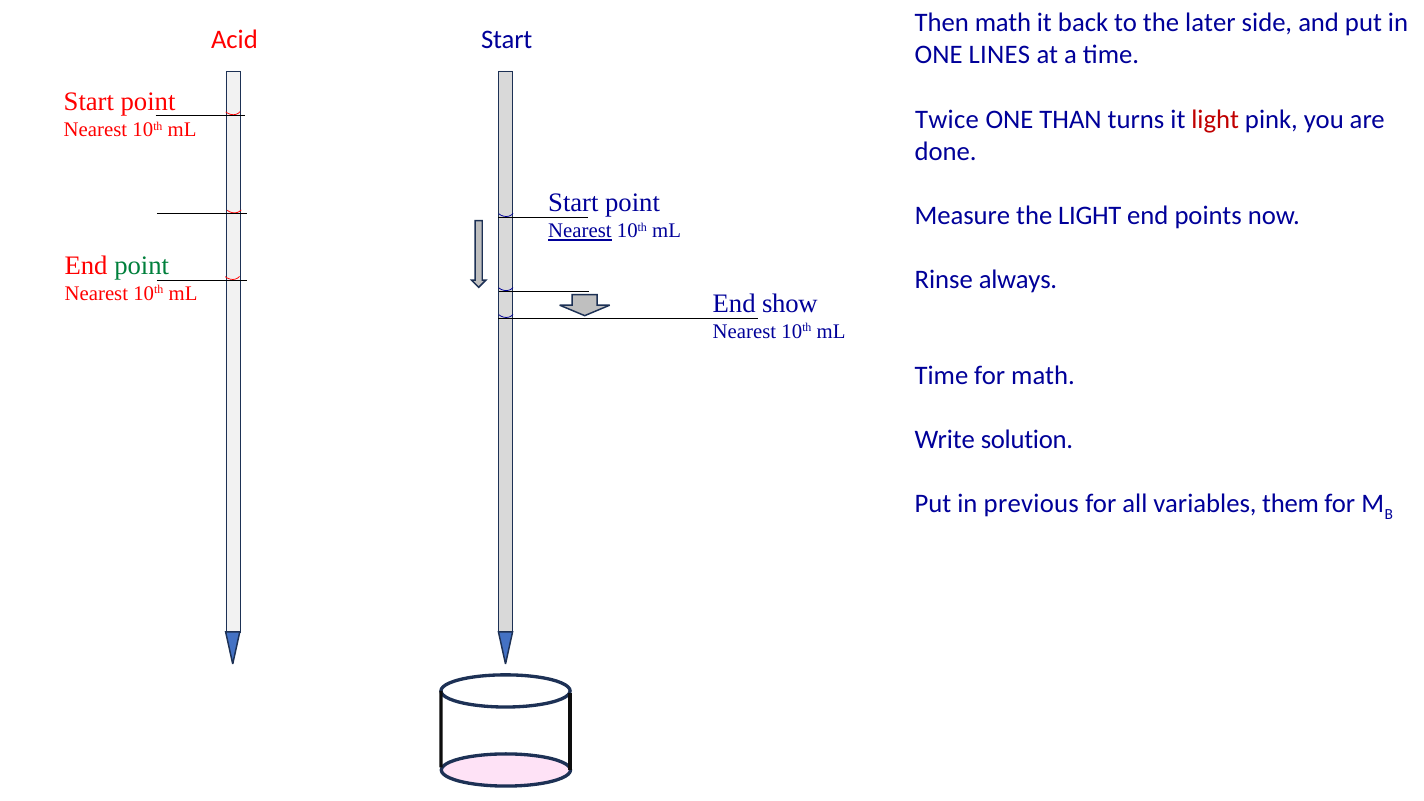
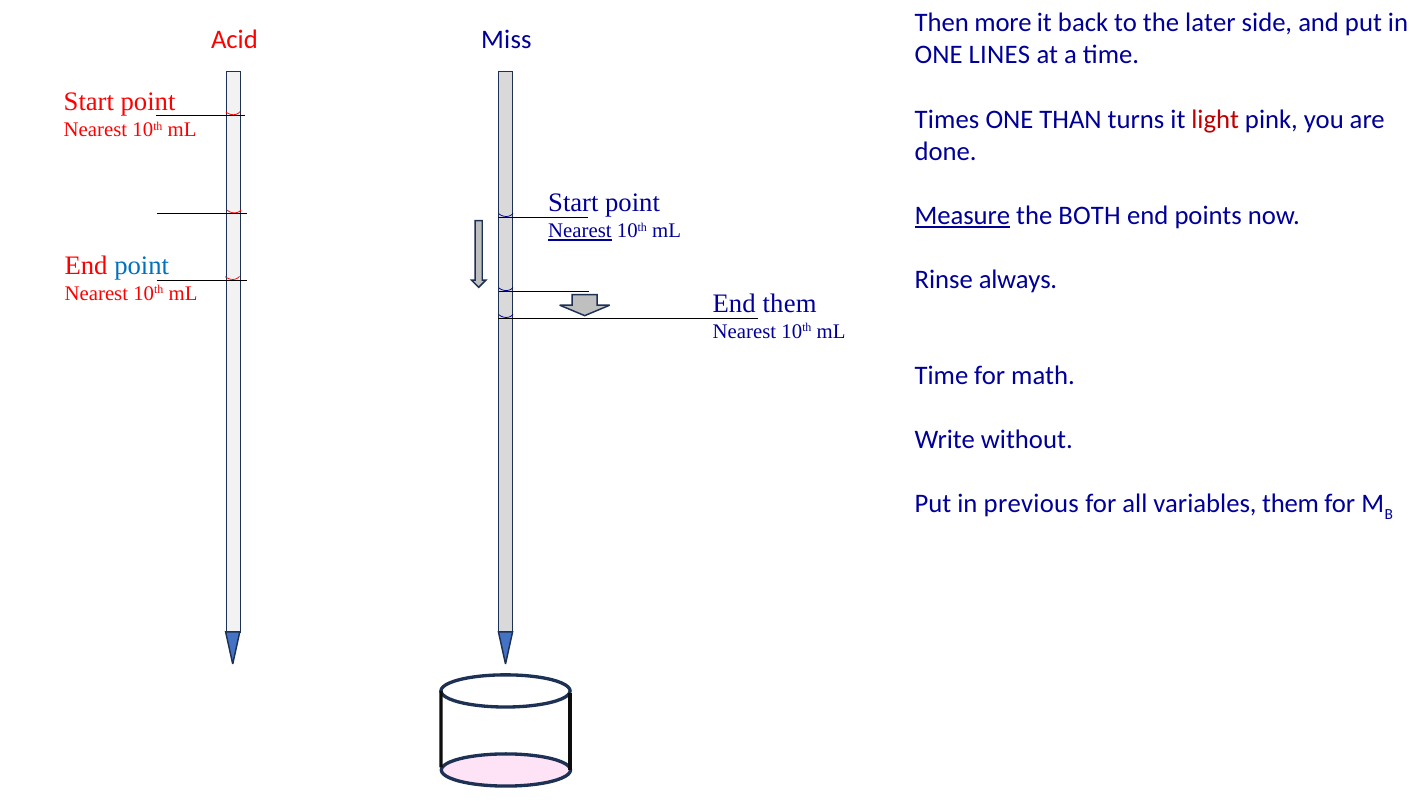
Then math: math -> more (1003, 23)
Acid Start: Start -> Miss (506, 40)
Twice: Twice -> Times (947, 119)
Measure underline: none -> present (962, 215)
the LIGHT: LIGHT -> BOTH (1090, 215)
point colour: green -> blue (142, 265)
End show: show -> them (790, 303)
solution: solution -> without (1027, 440)
